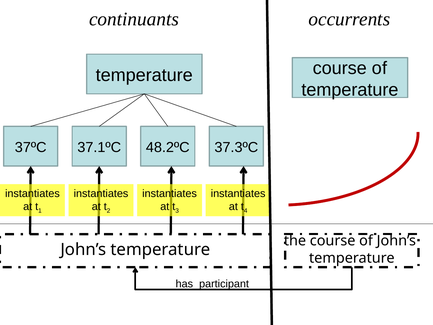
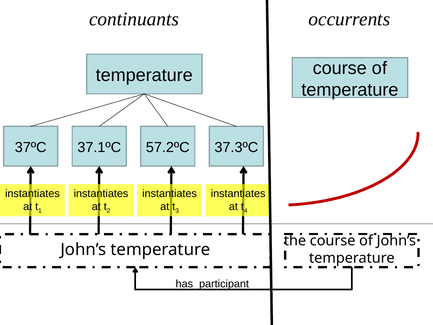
48.2ºC: 48.2ºC -> 57.2ºC (168, 147)
